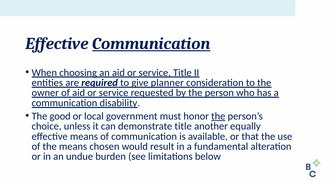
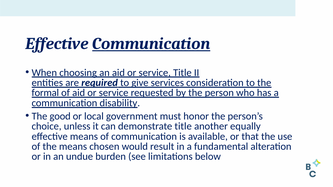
planner: planner -> services (167, 83)
owner: owner -> formal (45, 93)
the underline: present -> none (218, 116)
